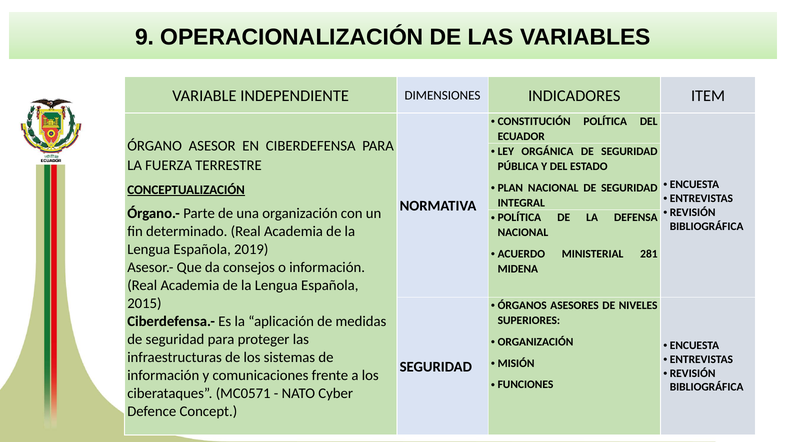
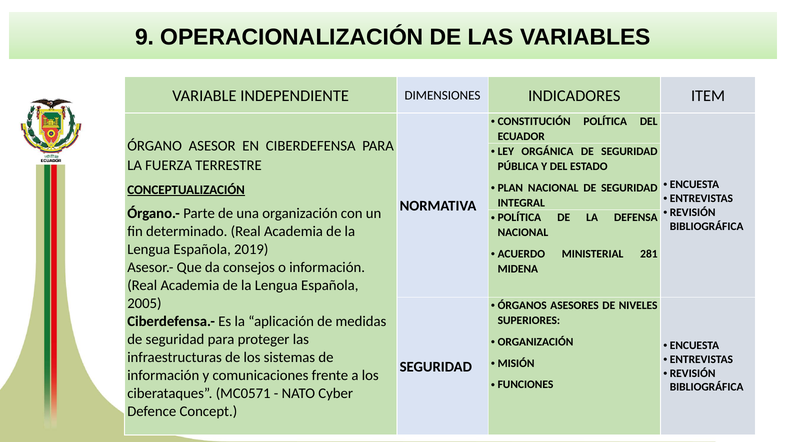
2015: 2015 -> 2005 (144, 303)
